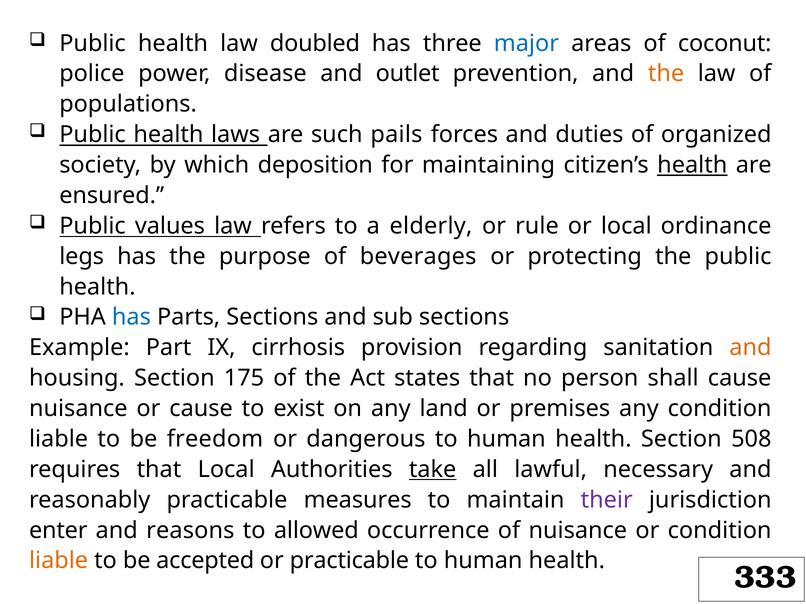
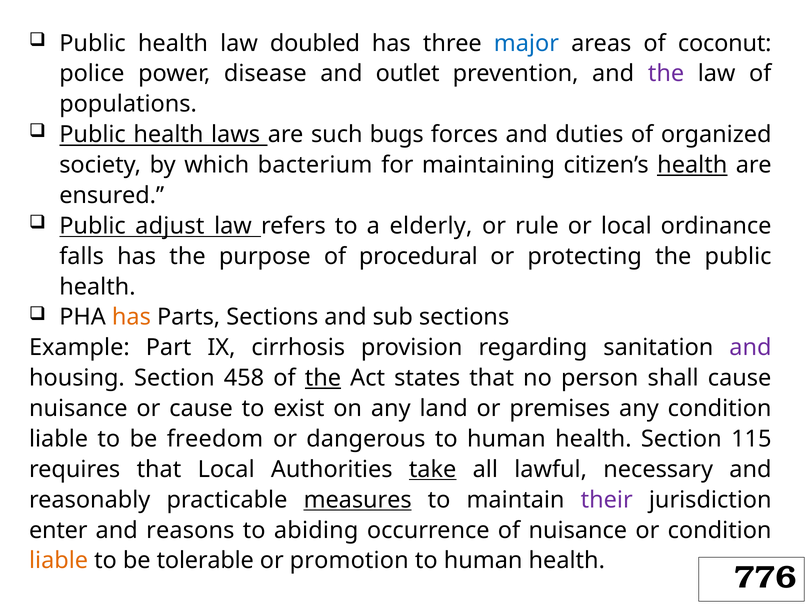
the colour: orange -> purple (666, 74)
pails: pails -> bugs (397, 135)
deposition: deposition -> bacterium (315, 165)
values: values -> adjust (170, 226)
legs: legs -> falls (82, 257)
beverages: beverages -> procedural (418, 257)
has colour: blue -> orange (131, 317)
and colour: orange -> purple (750, 348)
175: 175 -> 458 (244, 378)
the underline: none -> present (323, 378)
508: 508 -> 115 (751, 439)
measures underline: none -> present (358, 500)
allowed: allowed -> abiding (316, 531)
accepted: accepted -> tolerable (205, 561)
or practicable: practicable -> promotion (349, 561)
333: 333 -> 776 (765, 578)
